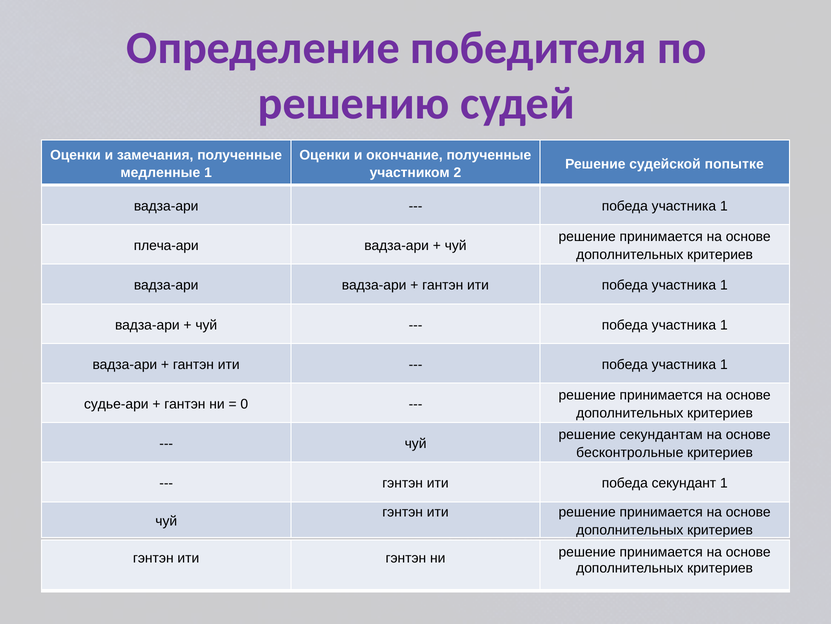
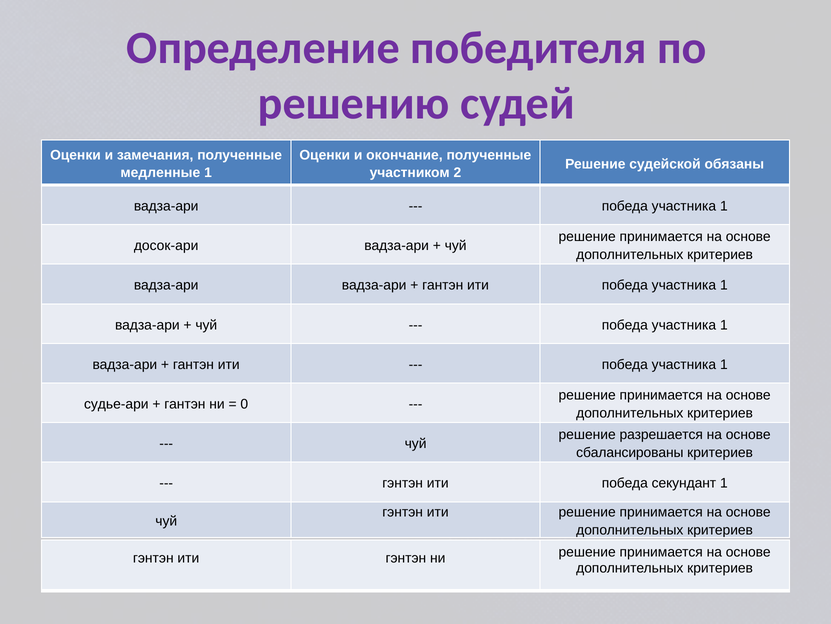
попытке: попытке -> обязаны (734, 164)
плеча-ари: плеча-ари -> досок-ари (166, 246)
секундантам: секундантам -> разрешается (661, 434)
бесконтрольные: бесконтрольные -> сбалансированы (630, 452)
